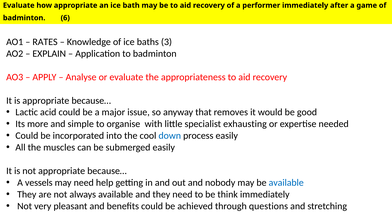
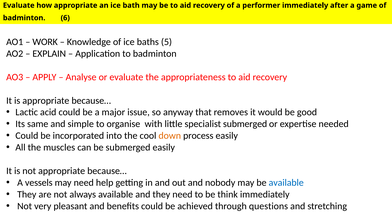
RATES: RATES -> WORK (45, 42)
3: 3 -> 5 (166, 42)
more: more -> same (38, 124)
specialist exhausting: exhausting -> submerged (245, 124)
down colour: blue -> orange (170, 136)
